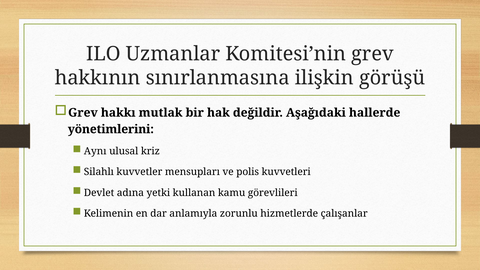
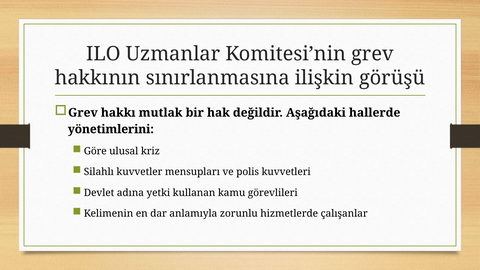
Aynı: Aynı -> Göre (95, 151)
